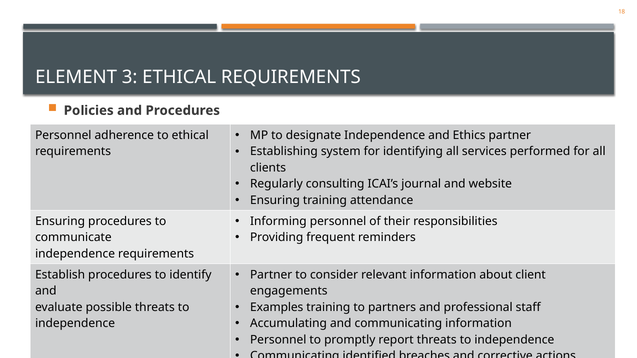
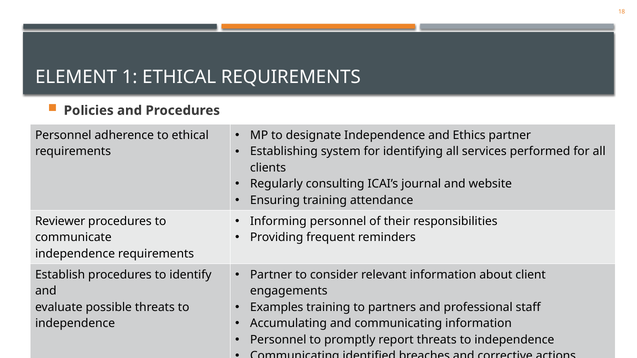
3: 3 -> 1 (130, 77)
Ensuring: Ensuring -> Reviewer (60, 221)
